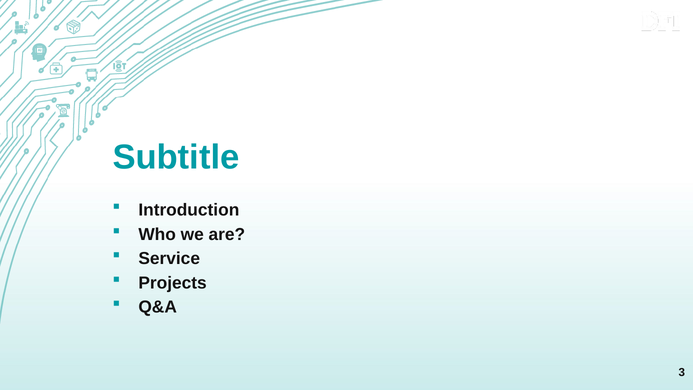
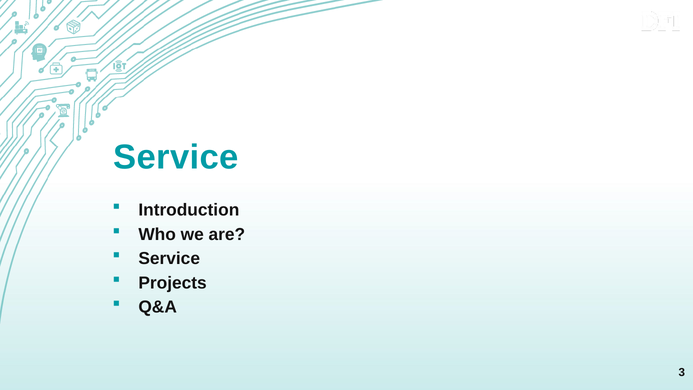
Subtitle: Subtitle -> Service (176, 157)
